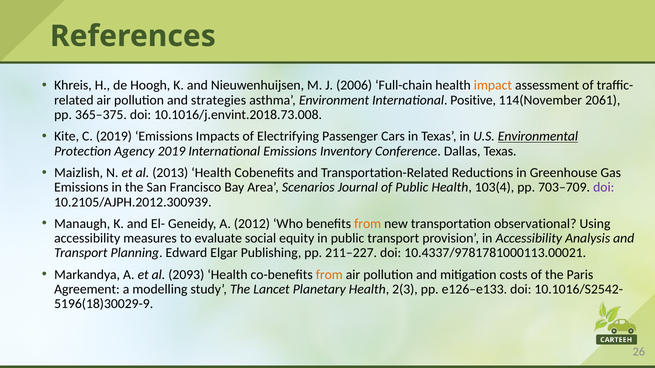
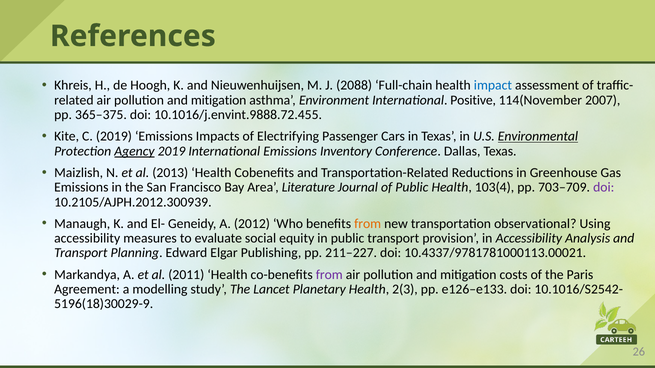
2006: 2006 -> 2088 (354, 85)
impact colour: orange -> blue (493, 85)
strategies: strategies -> mitigation (219, 100)
2061: 2061 -> 2007 (603, 100)
10.1016/j.envint.2018.73.008: 10.1016/j.envint.2018.73.008 -> 10.1016/j.envint.9888.72.455 (238, 115)
Agency underline: none -> present (134, 151)
Scenarios: Scenarios -> Literature (308, 188)
2093: 2093 -> 2011 (186, 275)
from colour: orange -> purple (329, 275)
